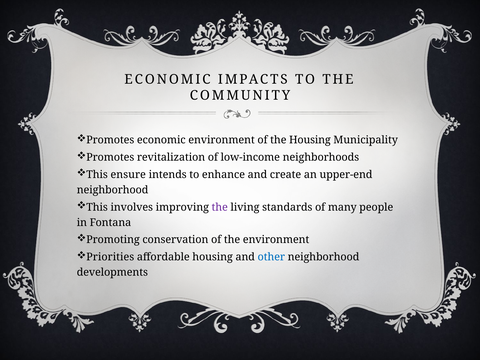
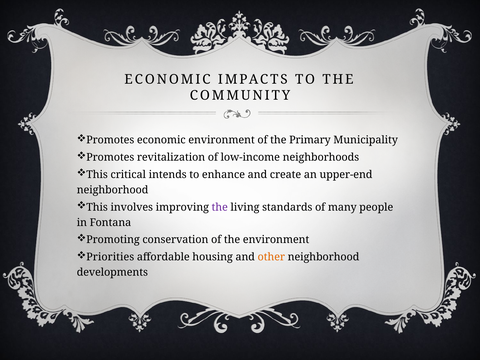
the Housing: Housing -> Primary (310, 140)
ensure: ensure -> critical (128, 175)
other colour: blue -> orange (271, 257)
